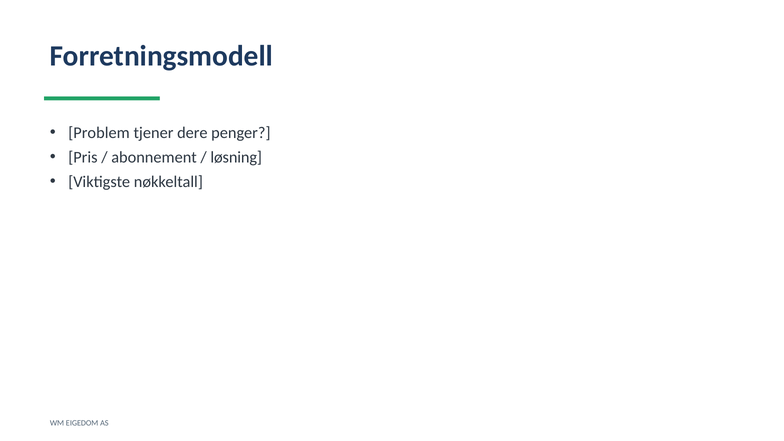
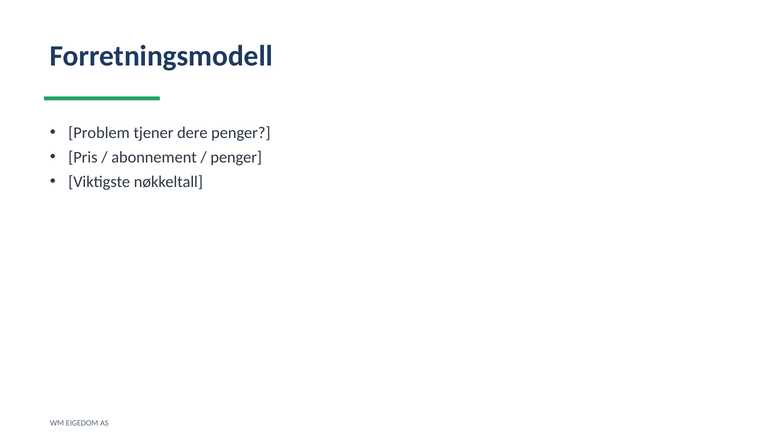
løsning: løsning -> penger (236, 157)
